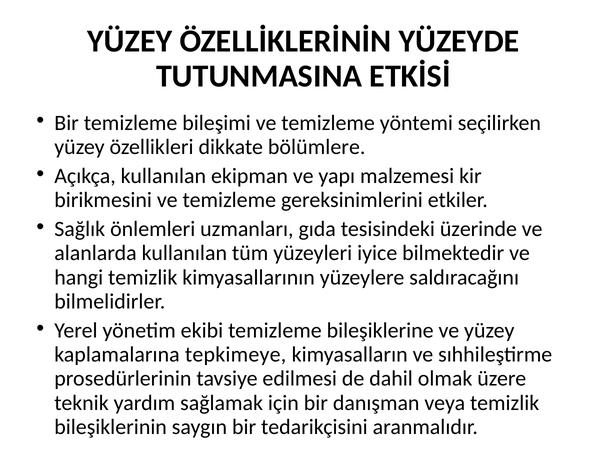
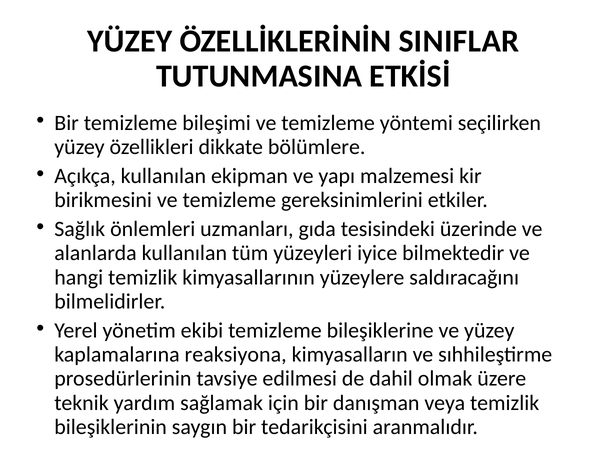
YÜZEYDE: YÜZEYDE -> SINIFLAR (459, 41)
tepkimeye: tepkimeye -> reaksiyona (236, 355)
